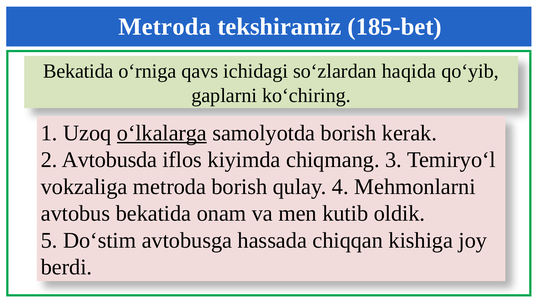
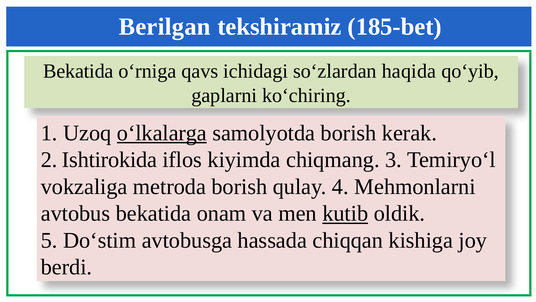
Metroda: Metroda -> Berilgan (165, 27)
Avtobusda: Avtobusda -> Ishtirokida (109, 160)
kutib underline: none -> present (345, 213)
